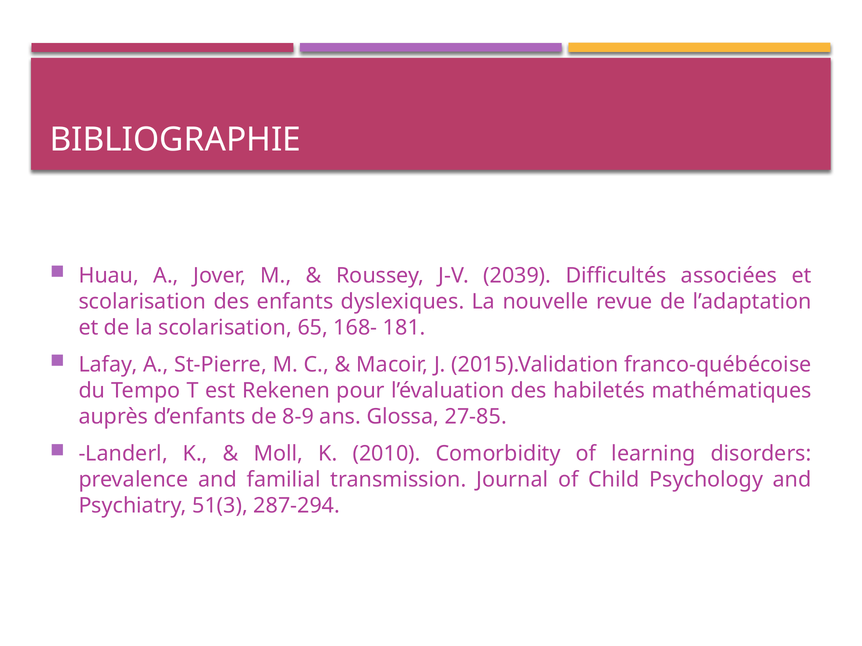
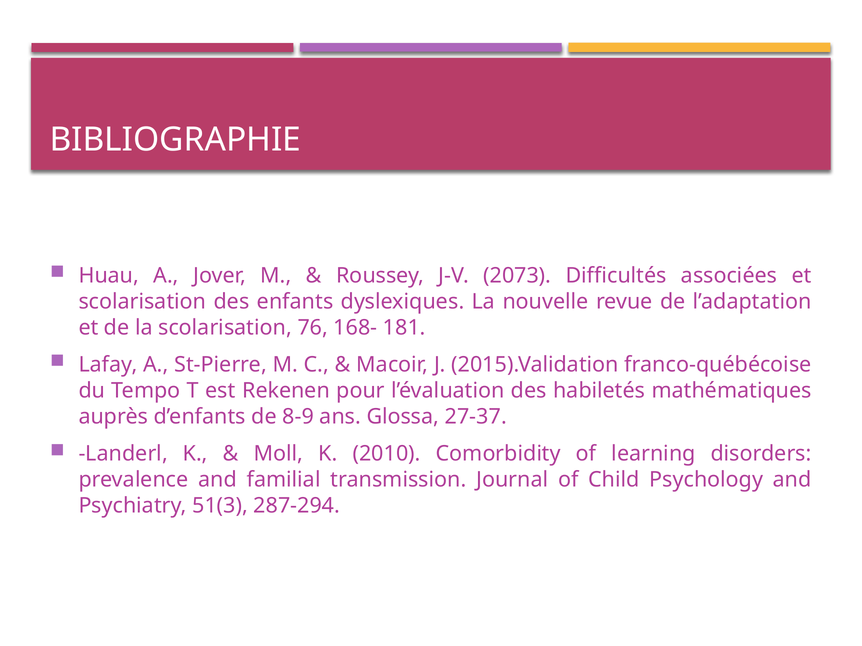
2039: 2039 -> 2073 (517, 276)
65: 65 -> 76 (313, 328)
27-85: 27-85 -> 27-37 (476, 417)
